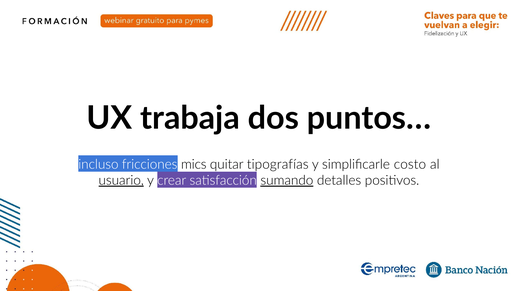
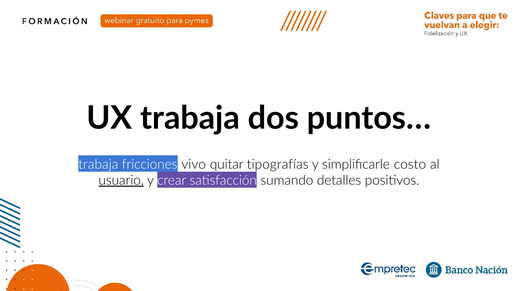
incluso: incluso -> trabaja (98, 164)
mics: mics -> vivo (194, 164)
sumando underline: present -> none (287, 181)
